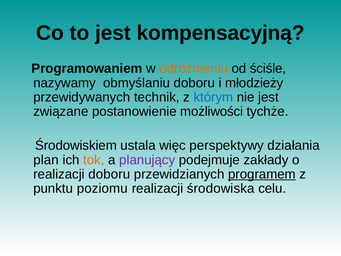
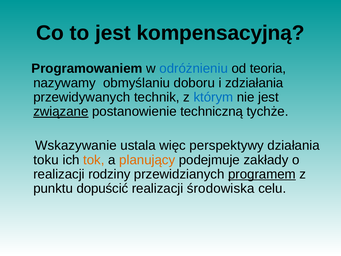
odróżnieniu colour: orange -> blue (194, 68)
ściśle: ściśle -> teoria (268, 68)
młodzieży: młodzieży -> zdziałania (254, 83)
związane underline: none -> present (61, 111)
możliwości: możliwości -> techniczną (212, 111)
Środowiskiem: Środowiskiem -> Wskazywanie (76, 145)
plan: plan -> toku (46, 160)
planujący colour: purple -> orange (147, 160)
realizacji doboru: doboru -> rodziny (109, 174)
poziomu: poziomu -> dopuścić (102, 188)
